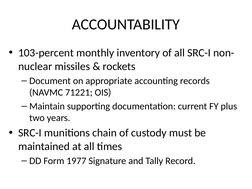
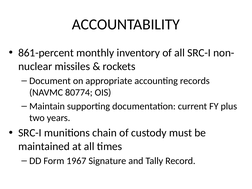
103-percent: 103-percent -> 861-percent (46, 53)
71221: 71221 -> 80774 (79, 93)
1977: 1977 -> 1967 (76, 161)
